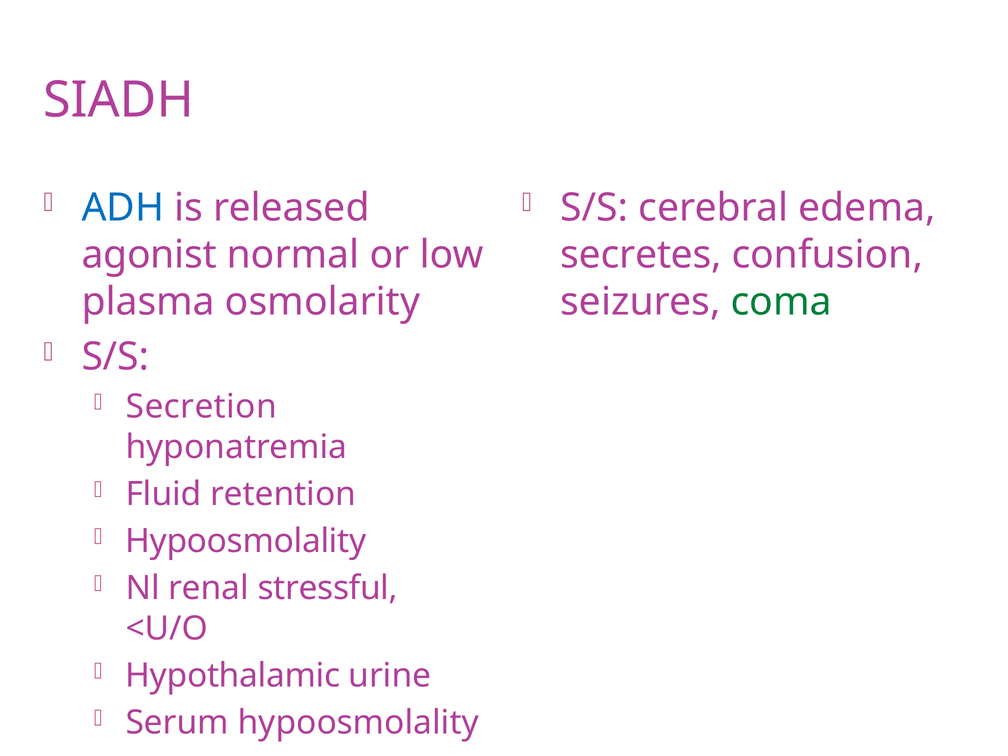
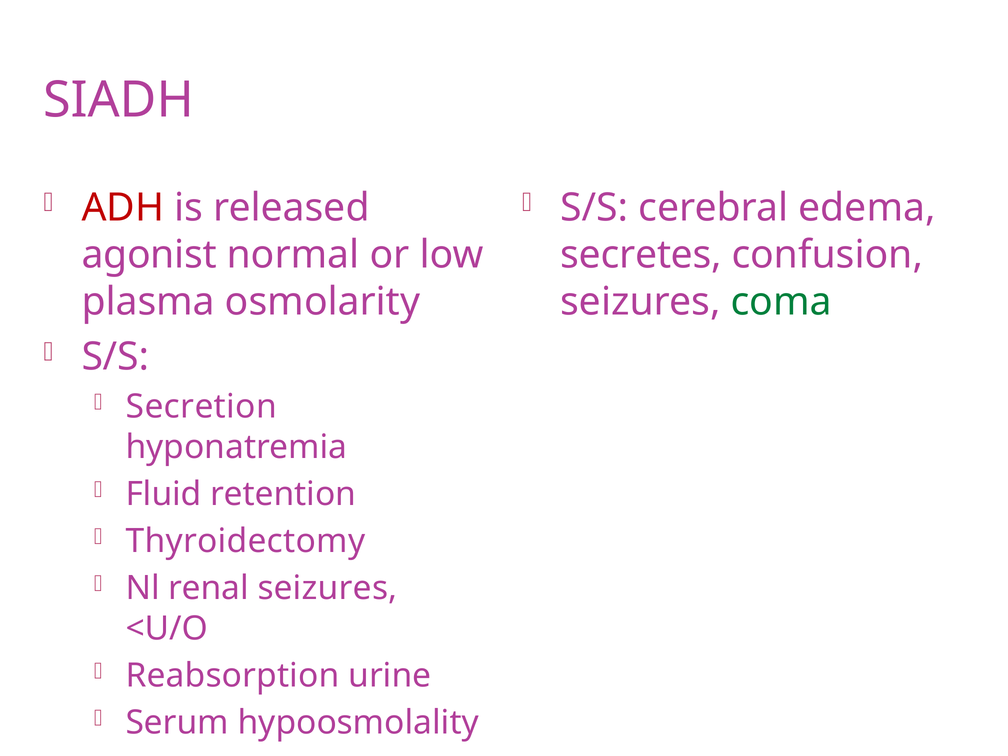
ADH colour: blue -> red (123, 208)
Hypoosmolality: Hypoosmolality -> Thyroidectomy (245, 541)
renal stressful: stressful -> seizures (327, 588)
Hypothalamic: Hypothalamic -> Reabsorption (233, 676)
